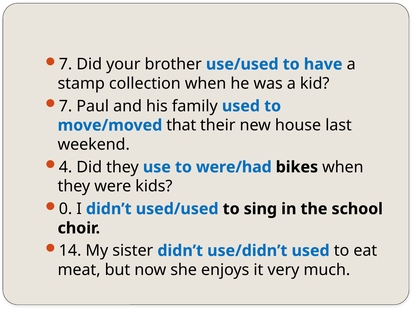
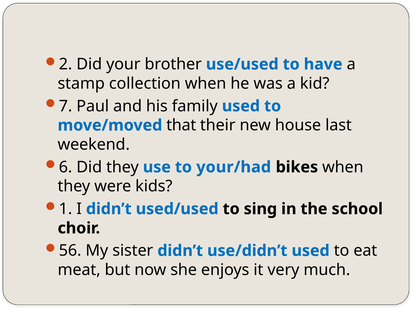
7: 7 -> 2 (66, 64)
4: 4 -> 6 (66, 167)
were/had: were/had -> your/had (234, 167)
0: 0 -> 1 (66, 209)
14: 14 -> 56 (70, 251)
